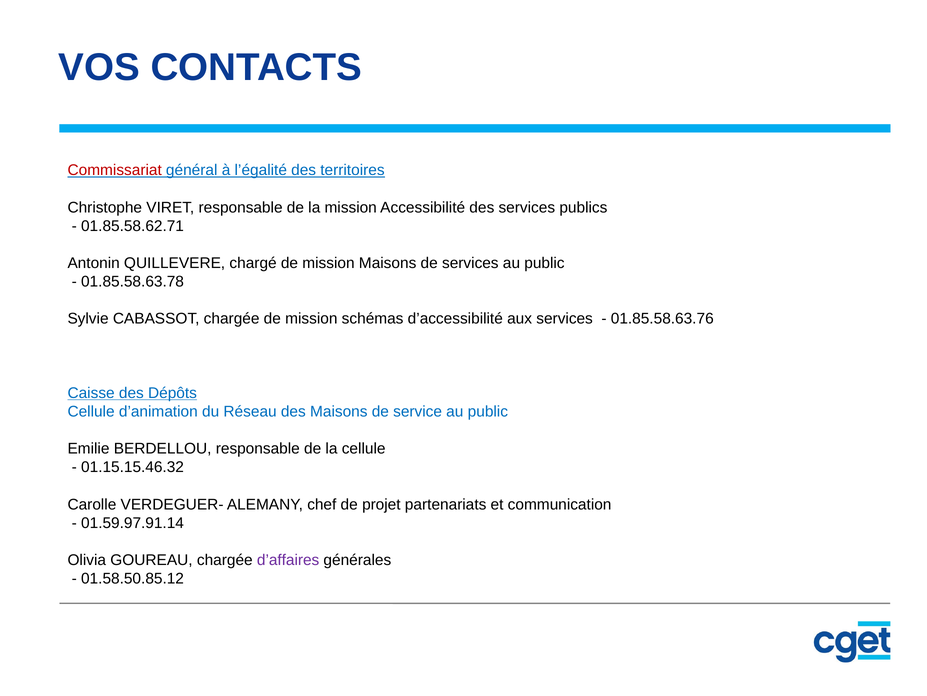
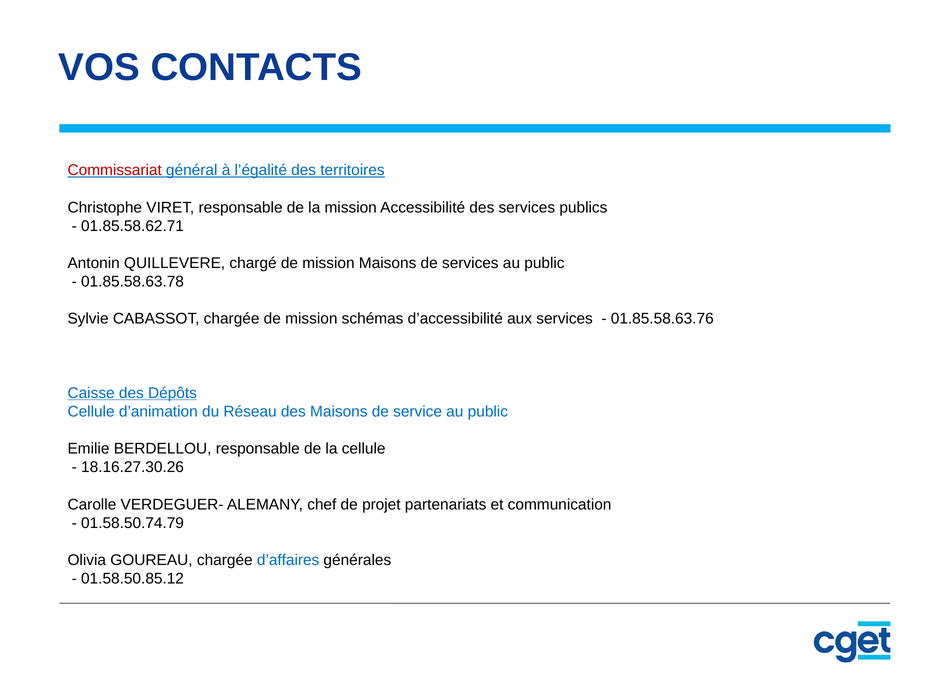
01.15.15.46.32: 01.15.15.46.32 -> 18.16.27.30.26 (133, 467)
01.59.97.91.14: 01.59.97.91.14 -> 01.58.50.74.79 (133, 522)
d’affaires colour: purple -> blue (288, 559)
